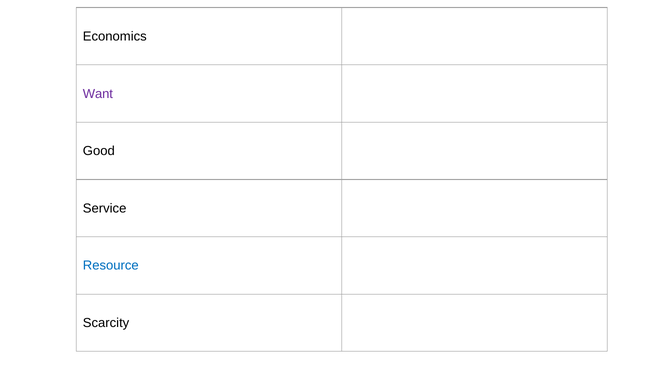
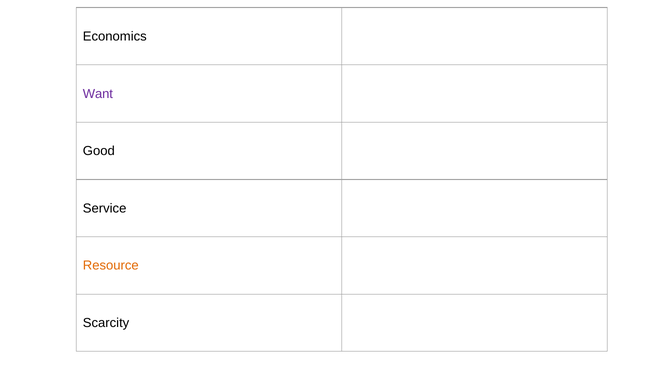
Resource colour: blue -> orange (111, 266)
